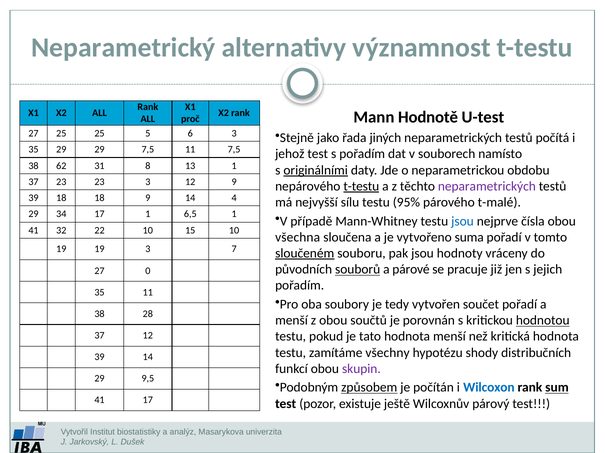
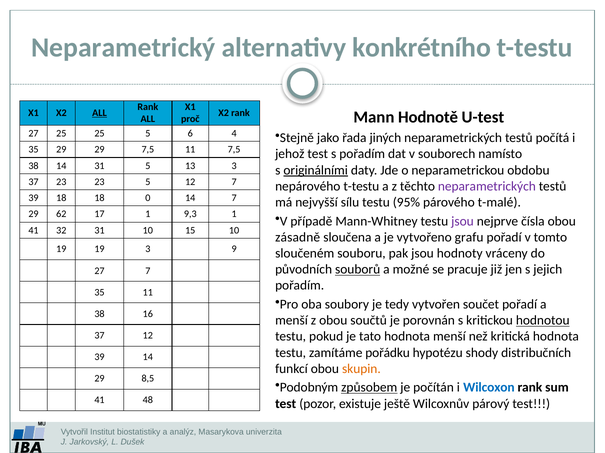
významnost: významnost -> konkrétního (422, 48)
ALL underline: none -> present (100, 113)
6 3: 3 -> 4 (234, 134)
38 62: 62 -> 14 (61, 166)
31 8: 8 -> 5 (148, 166)
13 1: 1 -> 3 (234, 166)
23 3: 3 -> 5 (148, 182)
12 9: 9 -> 7 (234, 182)
t-testu underline: present -> none (361, 187)
18 9: 9 -> 0 (148, 198)
14 4: 4 -> 7 (234, 198)
34: 34 -> 62 (61, 214)
6,5: 6,5 -> 9,3 (190, 214)
jsou colour: blue -> purple (462, 222)
32 22: 22 -> 31 (100, 231)
všechna: všechna -> zásadně (298, 238)
suma: suma -> grafu (469, 238)
7: 7 -> 9 (234, 250)
sloučeném underline: present -> none (305, 254)
párové: párové -> možné (411, 270)
27 0: 0 -> 7 (148, 271)
28: 28 -> 16 (148, 314)
všechny: všechny -> pořádku (388, 353)
skupin colour: purple -> orange (361, 369)
9,5: 9,5 -> 8,5 (148, 379)
sum underline: present -> none (557, 388)
41 17: 17 -> 48 (148, 401)
